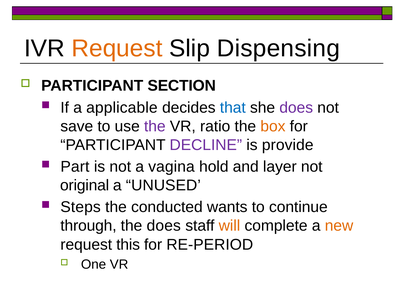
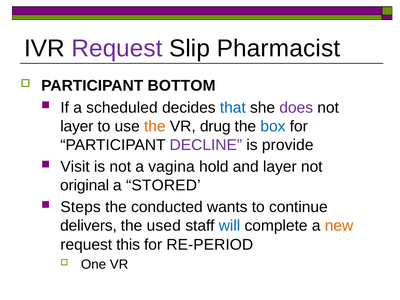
Request colour: orange -> purple (117, 48)
Dispensing: Dispensing -> Pharmacist (278, 48)
SECTION: SECTION -> BOTTOM (182, 86)
applicable: applicable -> scheduled (122, 108)
save: save -> layer (77, 126)
the colour: purple -> orange (155, 126)
ratio: ratio -> drug (215, 126)
box colour: orange -> blue (273, 126)
Part: Part -> Visit (75, 167)
UNUSED: UNUSED -> STORED (163, 185)
through: through -> delivers (88, 226)
the does: does -> used (164, 226)
will colour: orange -> blue (229, 226)
